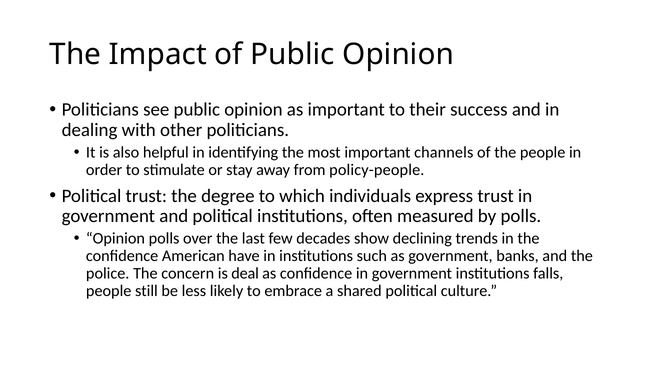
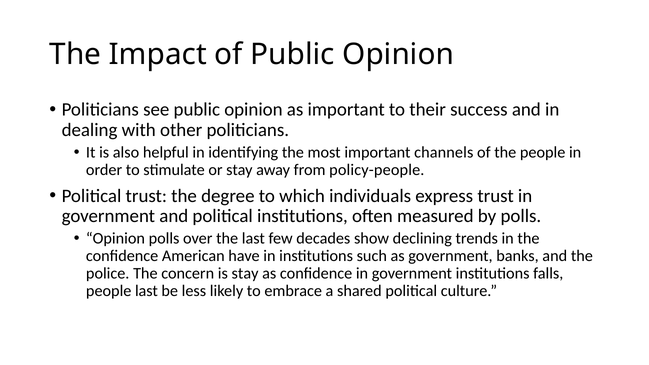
is deal: deal -> stay (245, 274)
people still: still -> last (146, 291)
